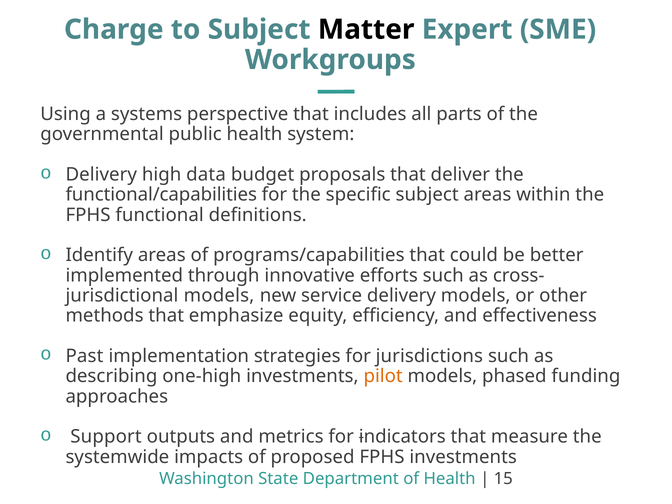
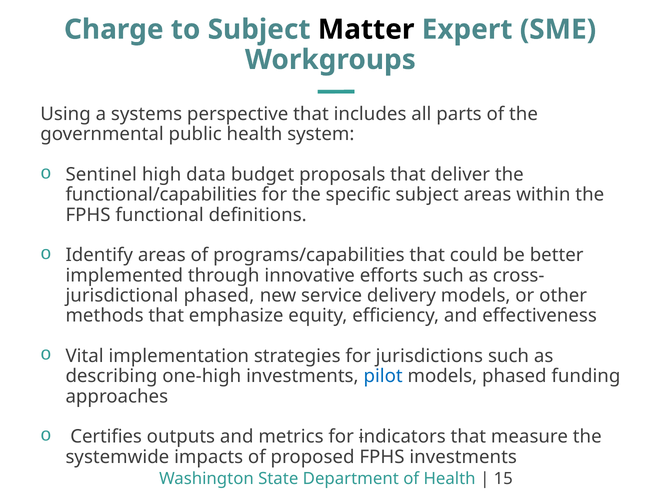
Delivery: Delivery -> Sentinel (101, 175)
models: models -> phased (219, 296)
Past: Past -> Vital (85, 356)
pilot colour: orange -> blue (383, 376)
Support: Support -> Certifies (106, 437)
